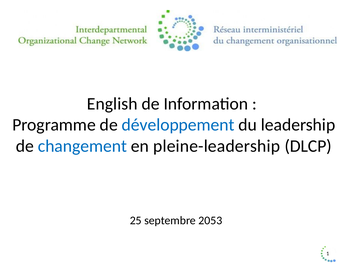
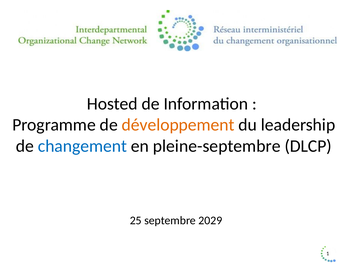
English: English -> Hosted (112, 104)
développement colour: blue -> orange (178, 125)
pleine-leadership: pleine-leadership -> pleine-septembre (217, 146)
2053: 2053 -> 2029 (210, 220)
